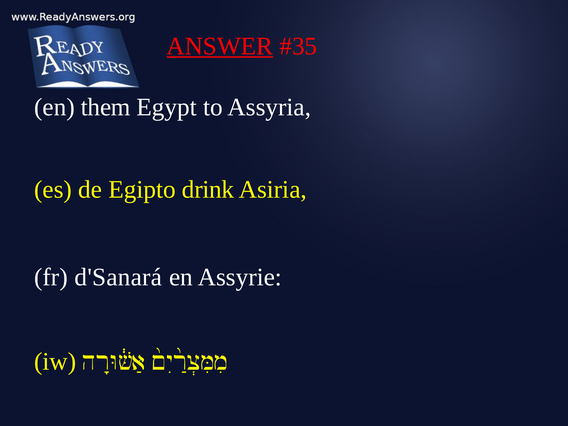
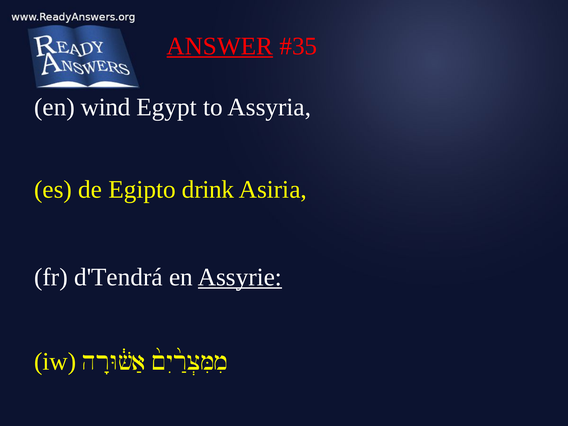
them: them -> wind (106, 107)
d'Sanará: d'Sanará -> d'Tendrá (118, 277)
Assyrie underline: none -> present (240, 277)
